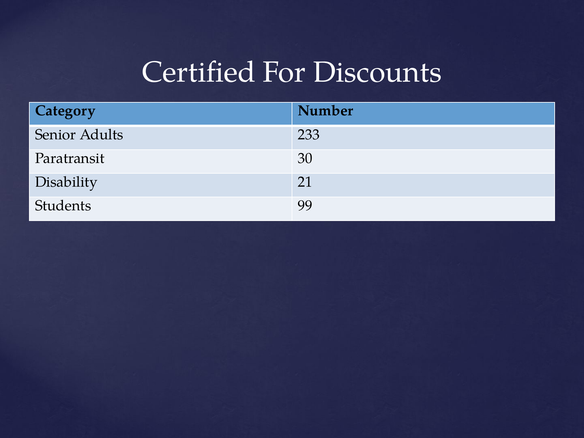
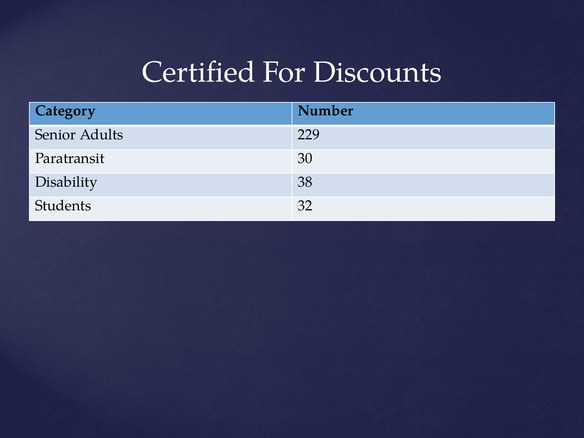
233: 233 -> 229 (309, 135)
21: 21 -> 38 (305, 182)
99: 99 -> 32 (305, 206)
